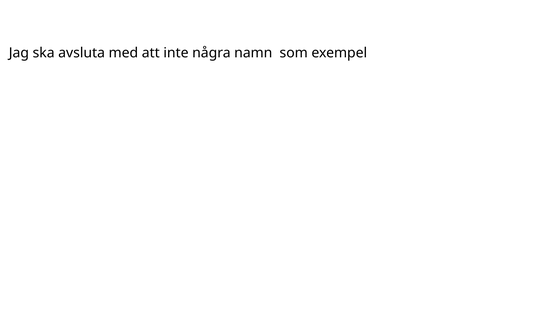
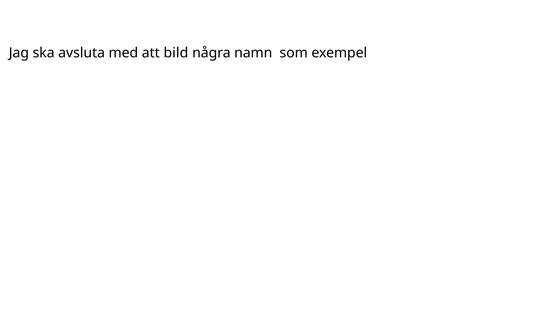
inte: inte -> bild (176, 53)
